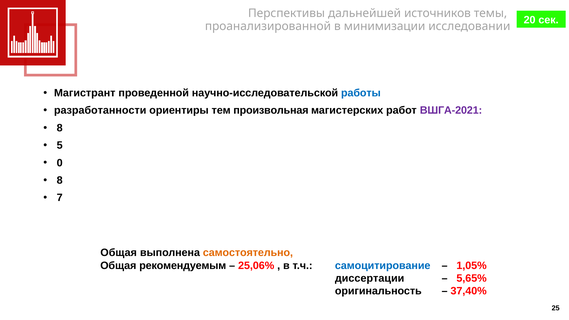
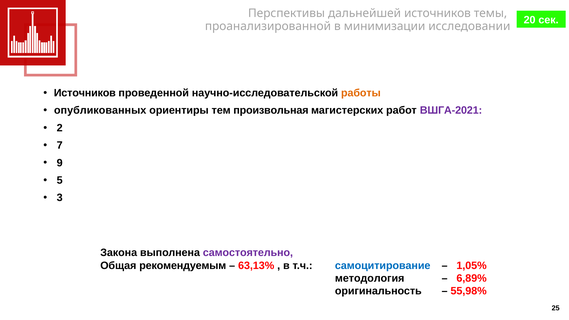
Магистрант: Магистрант -> Источников (85, 93)
работы colour: blue -> orange (361, 93)
разработанности: разработанности -> опубликованных (100, 110)
8: 8 -> 2 (60, 128)
5: 5 -> 7 (60, 145)
0: 0 -> 9 (60, 163)
8: 8 -> 5 (60, 180)
7: 7 -> 3 (60, 198)
Общая: Общая -> Закона (119, 253)
самостоятельно colour: orange -> purple (248, 253)
25,06%: 25,06% -> 63,13% (256, 266)
диссертации: диссертации -> методология (370, 278)
5,65%: 5,65% -> 6,89% (472, 278)
37,40%: 37,40% -> 55,98% (469, 291)
